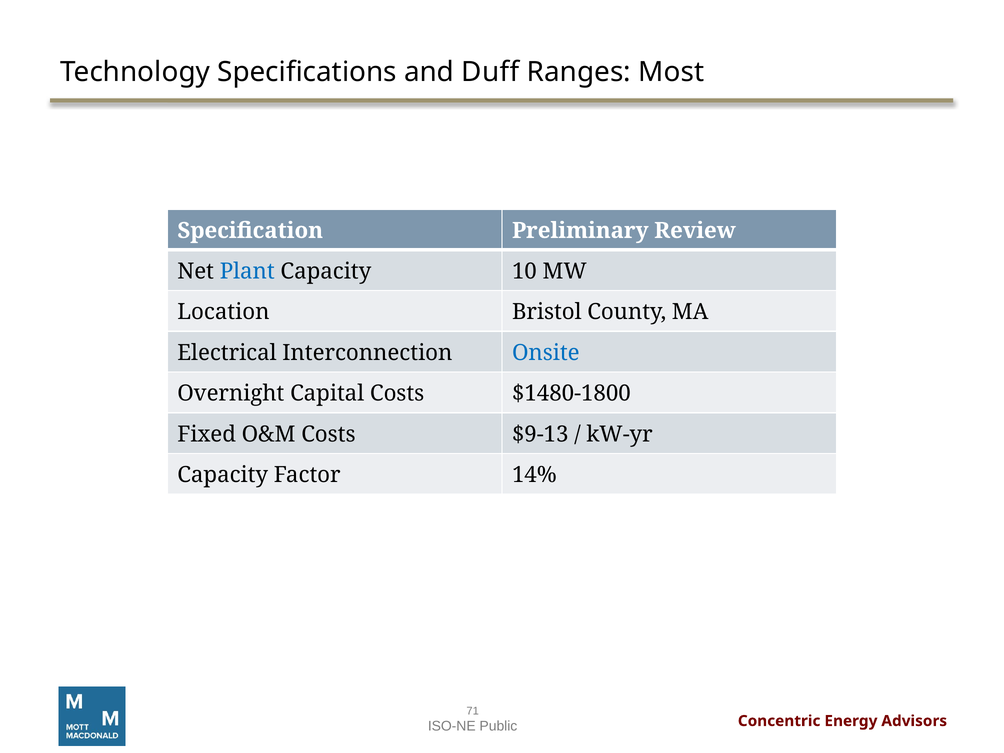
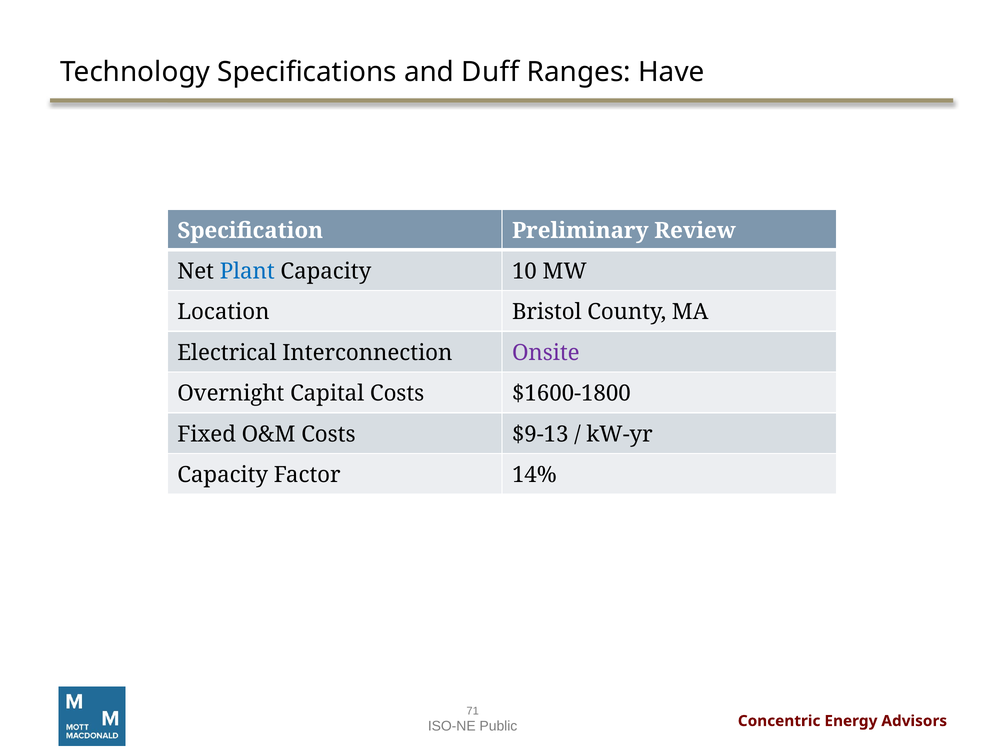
Most: Most -> Have (671, 72)
Onsite colour: blue -> purple (546, 353)
$1480-1800: $1480-1800 -> $1600-1800 (571, 393)
